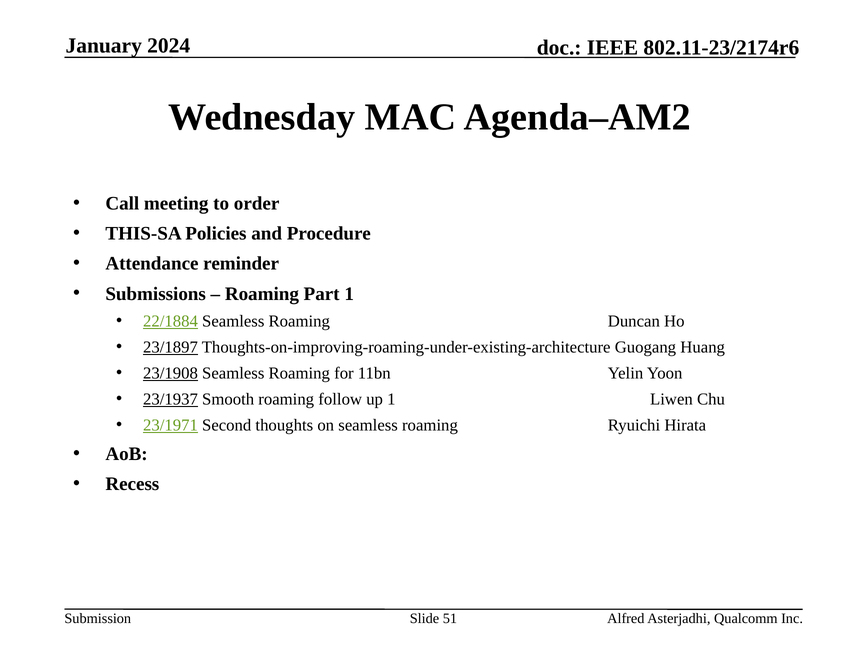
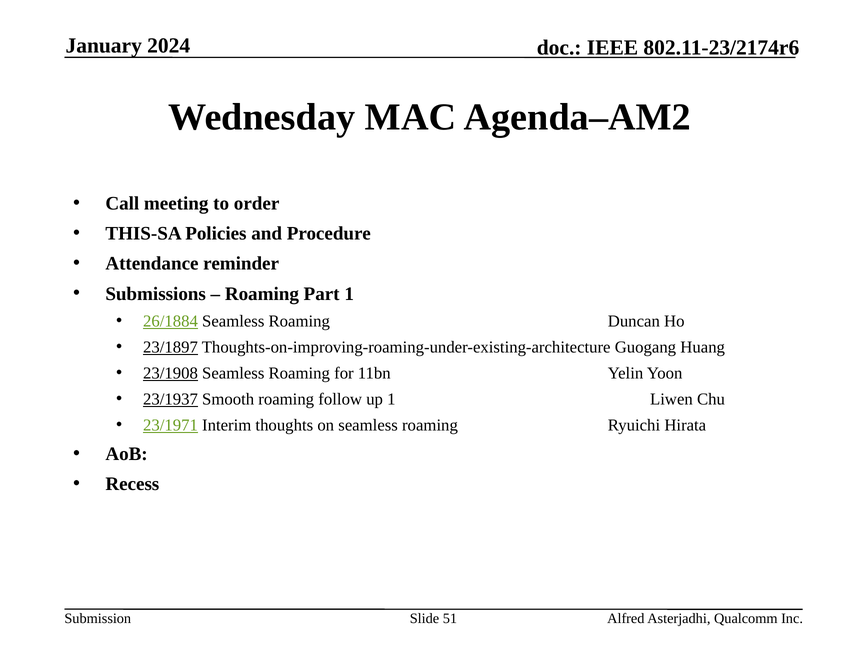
22/1884: 22/1884 -> 26/1884 (170, 321)
Second: Second -> Interim (227, 425)
